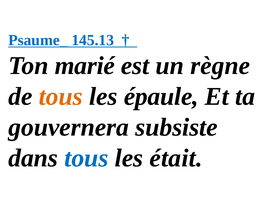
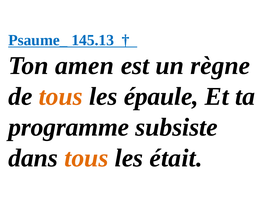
marié: marié -> amen (85, 65)
gouvernera: gouvernera -> programme (69, 127)
tous colour: blue -> orange (86, 157)
